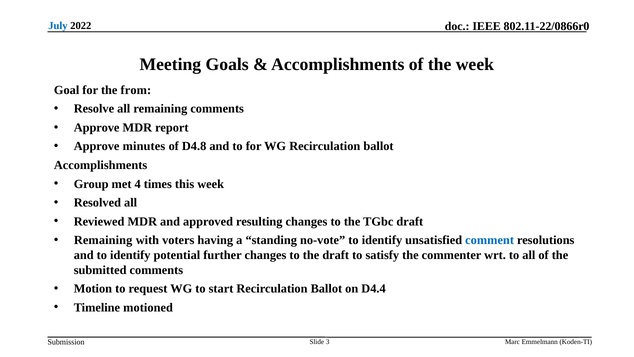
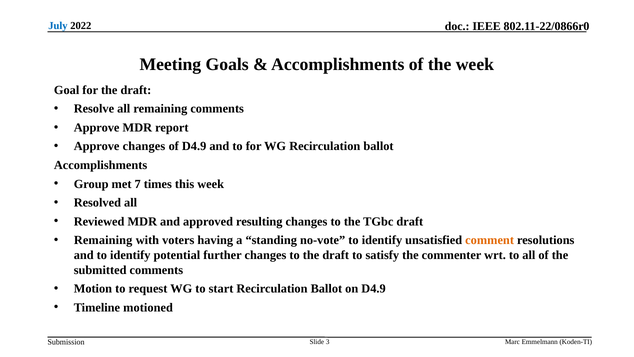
for the from: from -> draft (136, 90)
Approve minutes: minutes -> changes (144, 146)
of D4.8: D4.8 -> D4.9 (194, 146)
4: 4 -> 7 (138, 184)
comment colour: blue -> orange (490, 240)
on D4.4: D4.4 -> D4.9 (374, 288)
